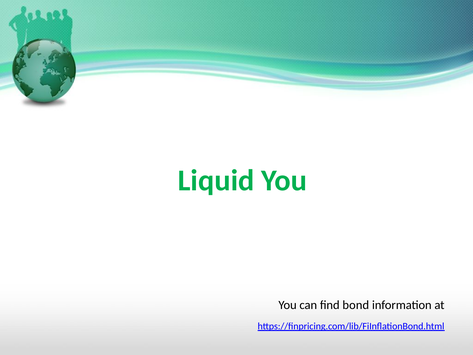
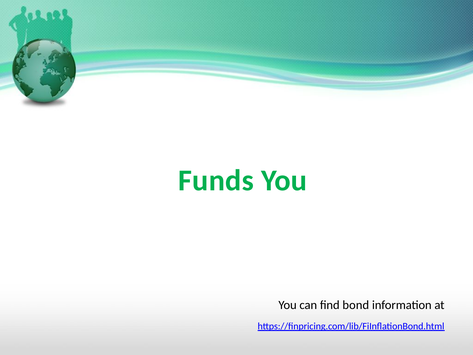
Liquid: Liquid -> Funds (216, 180)
